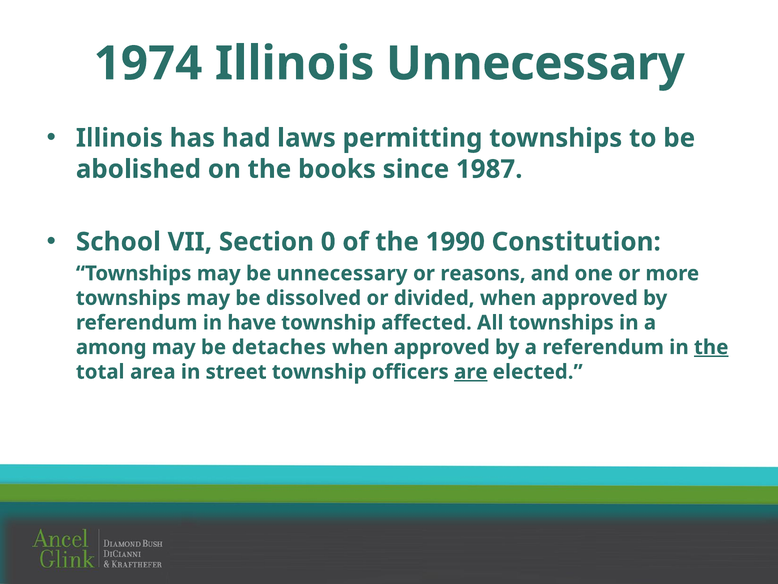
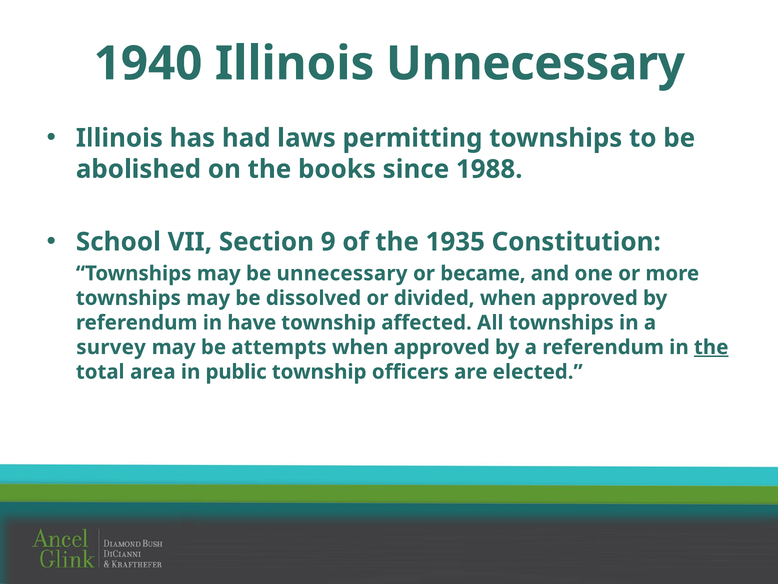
1974: 1974 -> 1940 (148, 64)
1987: 1987 -> 1988 (489, 169)
0: 0 -> 9 (328, 242)
1990: 1990 -> 1935 (455, 242)
reasons: reasons -> became (483, 273)
among: among -> survey (111, 347)
detaches: detaches -> attempts (279, 347)
street: street -> public (236, 372)
are underline: present -> none (471, 372)
